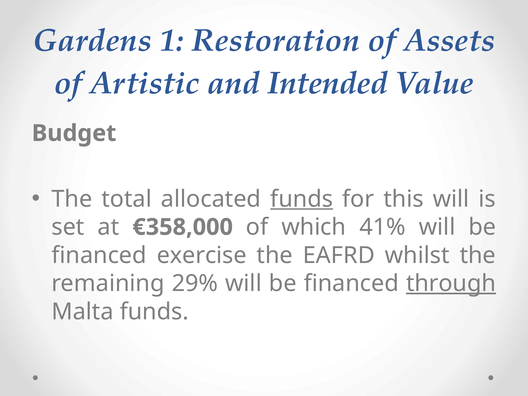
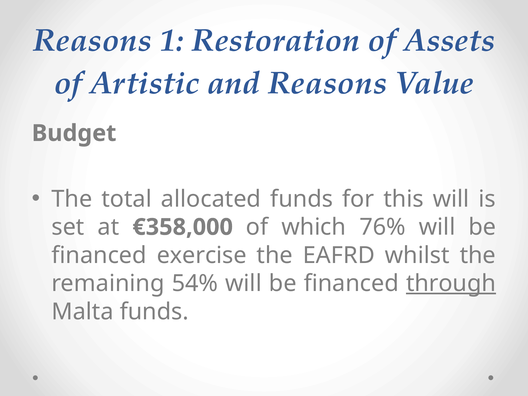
Gardens: Gardens -> Reasons (92, 40)
and Intended: Intended -> Reasons (327, 83)
funds underline: present -> none (302, 199)
41%: 41% -> 76% (383, 227)
29%: 29% -> 54% (195, 283)
